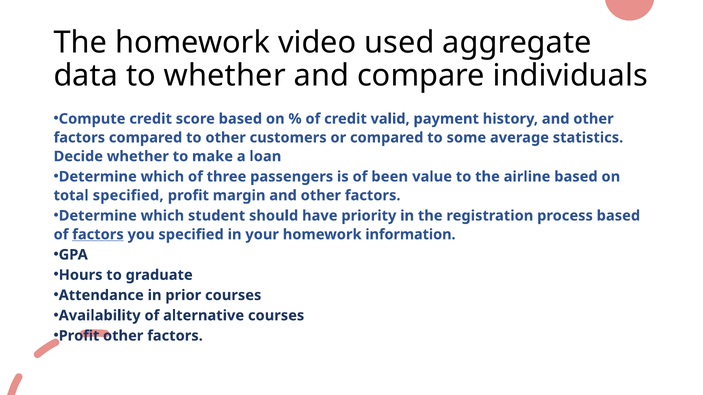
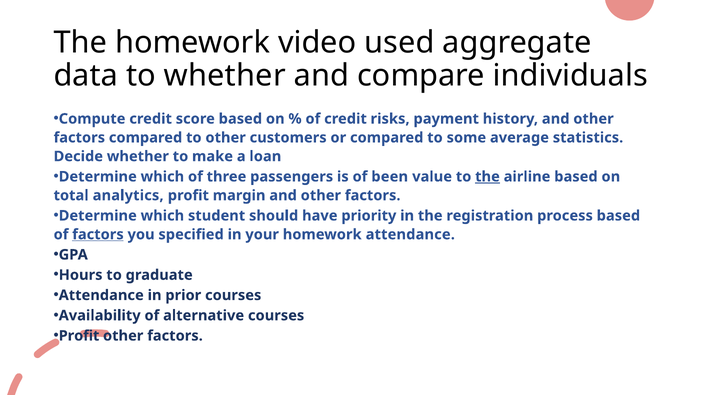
valid: valid -> risks (390, 119)
the underline: none -> present (487, 177)
total specified: specified -> analytics (128, 196)
homework information: information -> attendance (410, 235)
